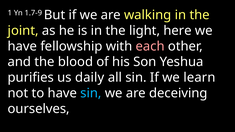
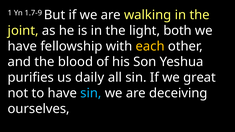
here: here -> both (178, 31)
each colour: pink -> yellow (150, 46)
learn: learn -> great (199, 78)
